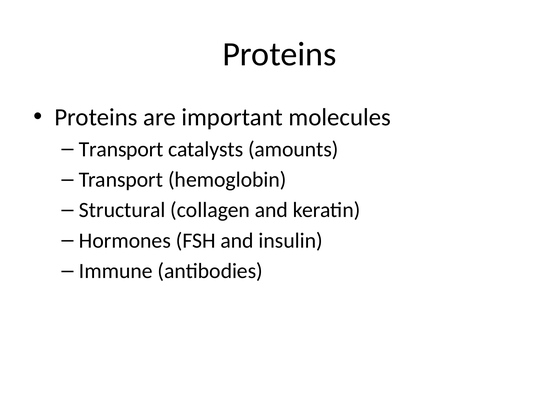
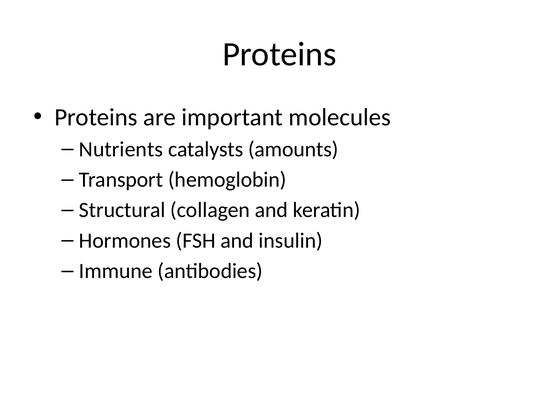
Transport: Transport -> Nutrients (121, 149)
